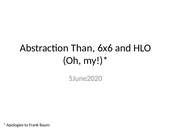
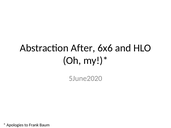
Than: Than -> After (83, 48)
